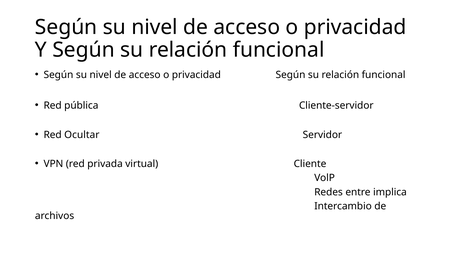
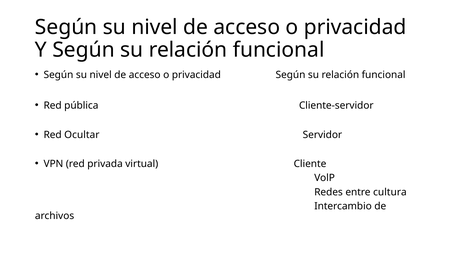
implica: implica -> cultura (390, 192)
